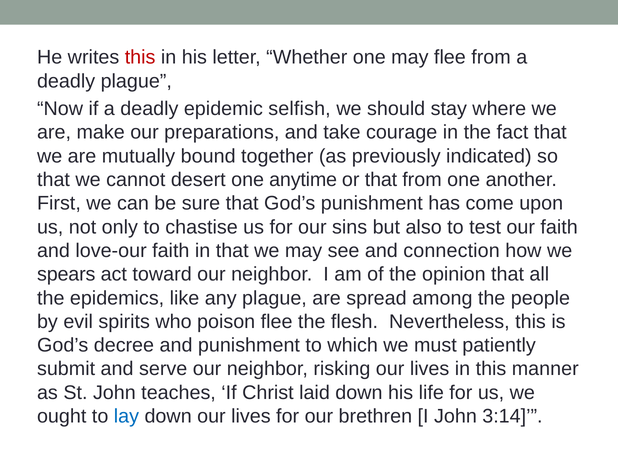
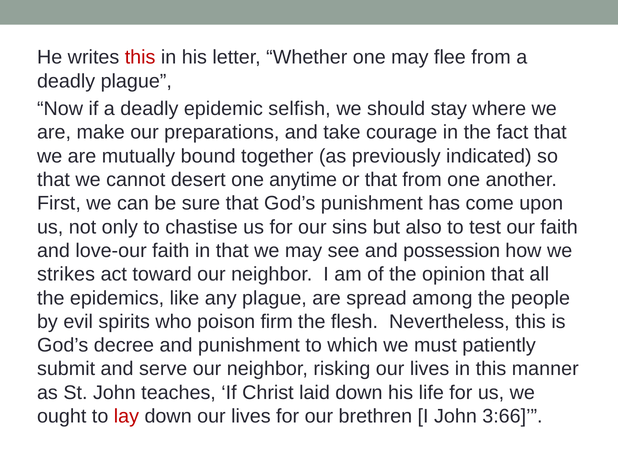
connection: connection -> possession (452, 251)
spears: spears -> strikes (66, 275)
poison flee: flee -> firm (277, 322)
lay colour: blue -> red (126, 417)
3:14: 3:14 -> 3:66 (512, 417)
